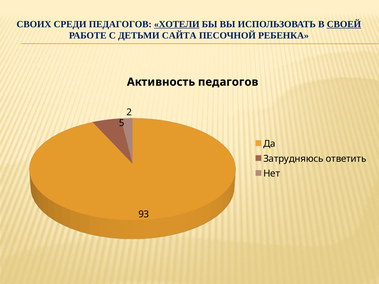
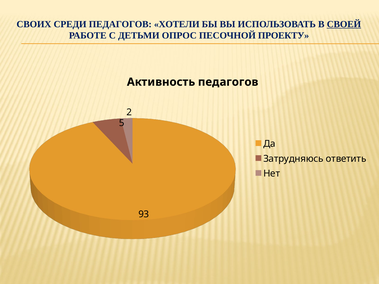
ХОТЕЛИ underline: present -> none (177, 24)
САЙТА: САЙТА -> ОПРОС (179, 36)
РЕБЕНКА: РЕБЕНКА -> ПРОЕКТУ (283, 36)
